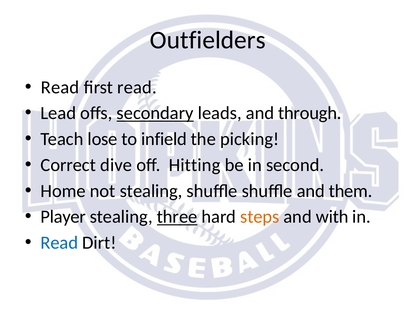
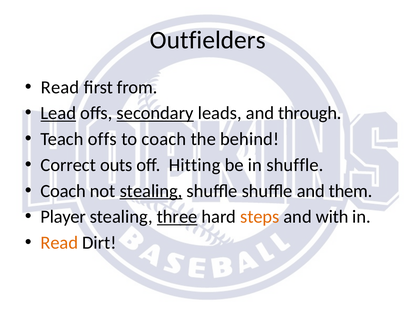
first read: read -> from (137, 87)
Lead underline: none -> present (58, 113)
Teach lose: lose -> offs (102, 139)
to infield: infield -> coach (164, 139)
picking: picking -> behind (250, 139)
dive: dive -> outs (116, 165)
in second: second -> shuffle (295, 165)
Home: Home -> Coach (63, 191)
stealing underline: none -> present (151, 191)
Read colour: blue -> orange (59, 243)
